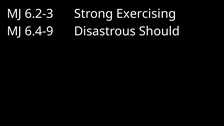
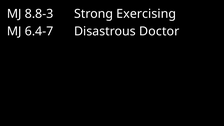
6.2-3: 6.2-3 -> 8.8-3 (39, 14)
6.4-9: 6.4-9 -> 6.4-7 (39, 31)
Should: Should -> Doctor (159, 31)
